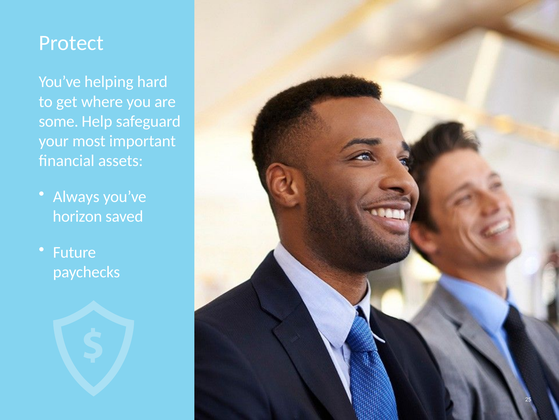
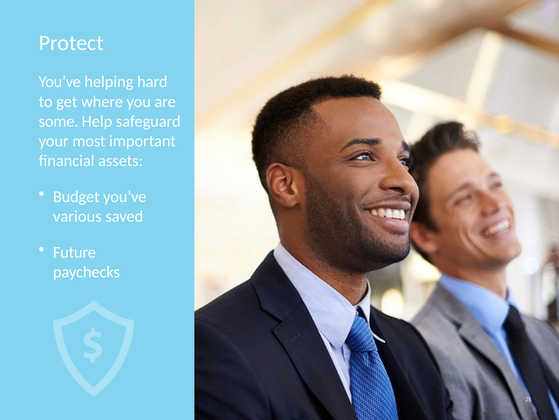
Always: Always -> Budget (76, 196)
horizon: horizon -> various (77, 216)
